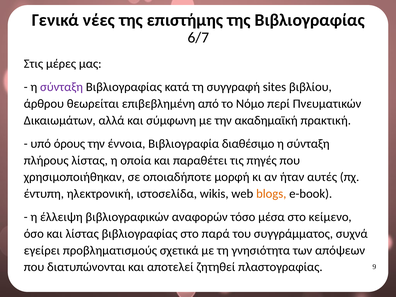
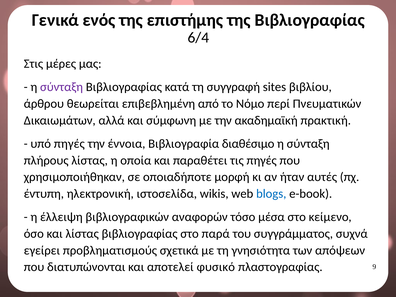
νέες: νέες -> ενός (99, 20)
6/7: 6/7 -> 6/4 (198, 38)
υπό όρους: όρους -> πηγές (69, 144)
blogs colour: orange -> blue (271, 194)
ζητηθεί: ζητηθεί -> φυσικό (216, 267)
